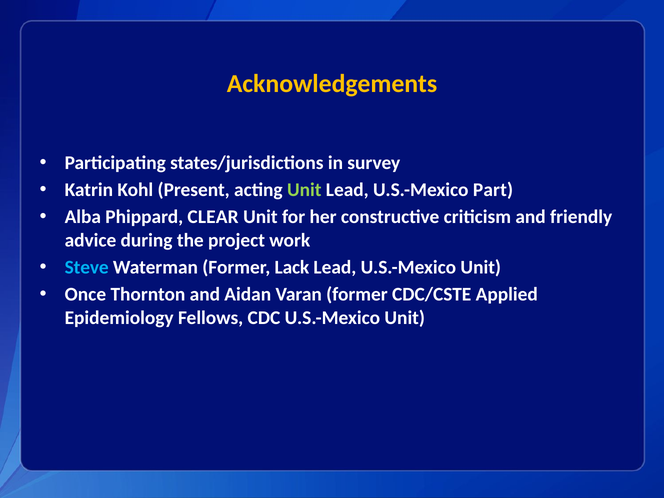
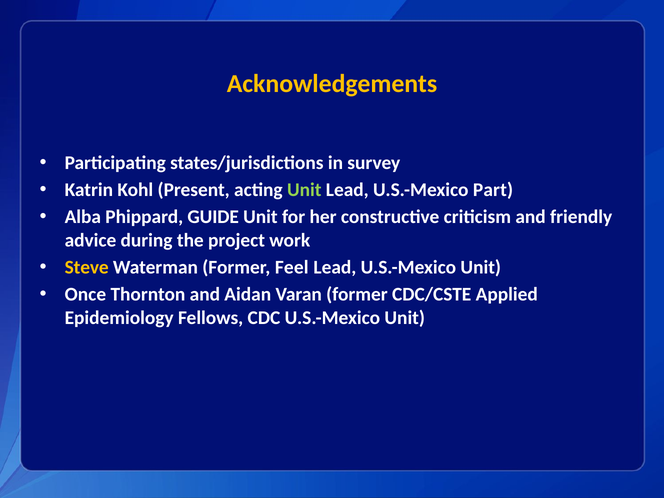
CLEAR: CLEAR -> GUIDE (213, 217)
Steve colour: light blue -> yellow (87, 267)
Lack: Lack -> Feel (292, 267)
